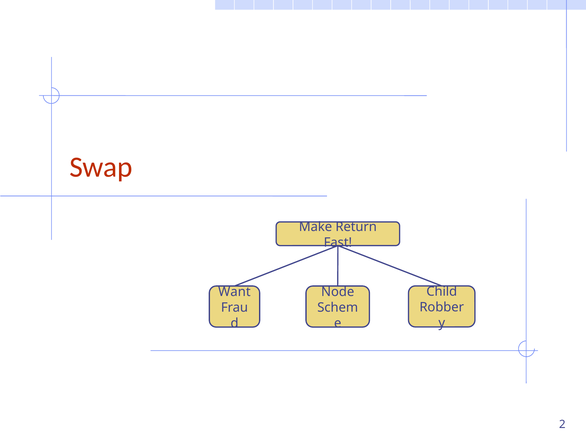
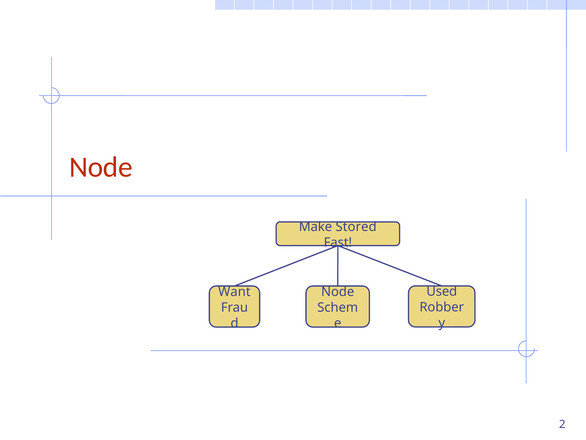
Swap: Swap -> Node (101, 167)
Return: Return -> Stored (356, 227)
Child: Child -> Used (442, 291)
